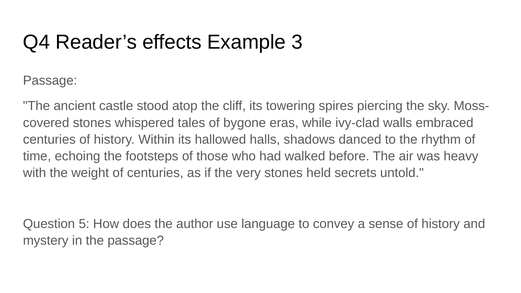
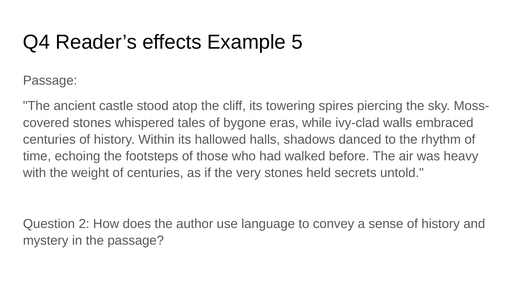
3: 3 -> 5 (297, 42)
5: 5 -> 2 (84, 224)
